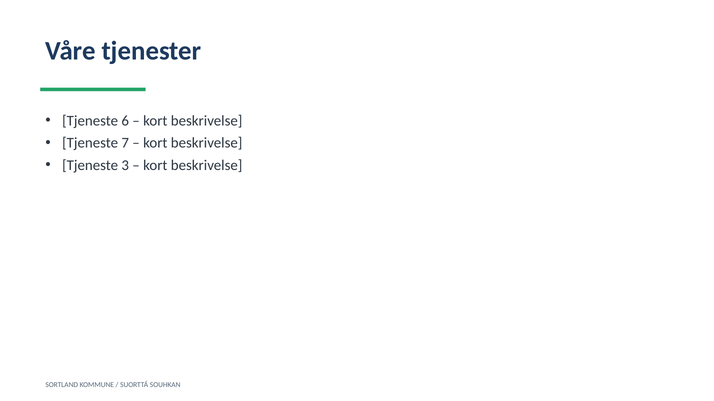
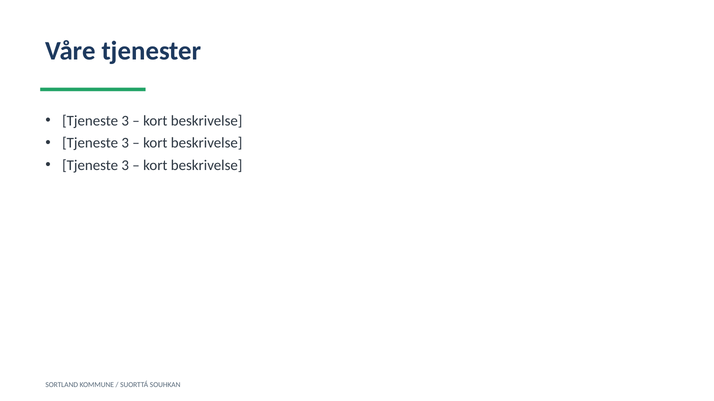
6: 6 -> 3 (125, 121)
7: 7 -> 3 (125, 143)
